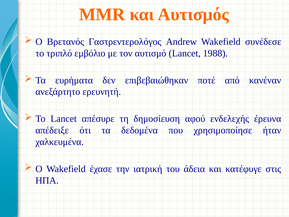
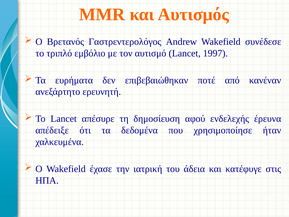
1988: 1988 -> 1997 (215, 53)
